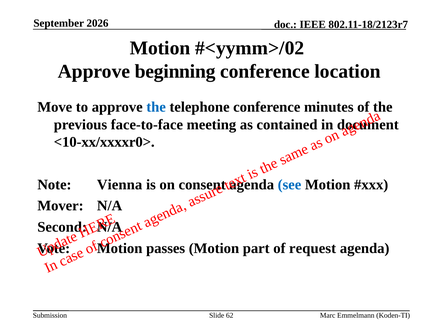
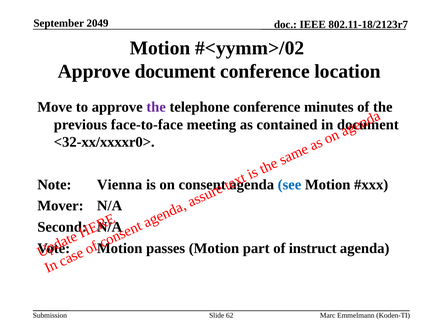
2026: 2026 -> 2049 (97, 23)
Approve beginning: beginning -> document (175, 72)
the colour: blue -> purple (156, 107)
<10-xx/xxxxr0>: <10-xx/xxxxr0> -> <32-xx/xxxxr0> (104, 142)
request: request -> instruct (313, 248)
